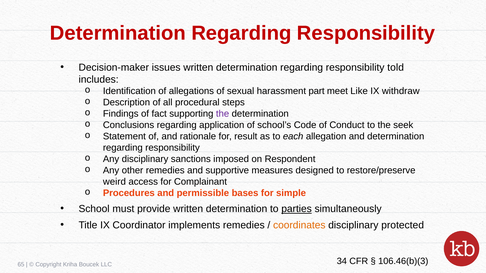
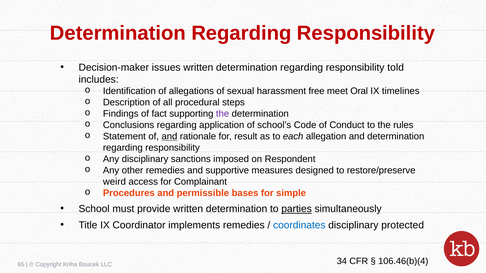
part: part -> free (317, 91)
Like: Like -> Oral (359, 91)
withdraw: withdraw -> timelines (401, 91)
seek: seek -> rules (403, 125)
and underline: none -> present (169, 137)
coordinates colour: orange -> blue (299, 225)
106.46(b)(3: 106.46(b)(3 -> 106.46(b)(4 (403, 262)
